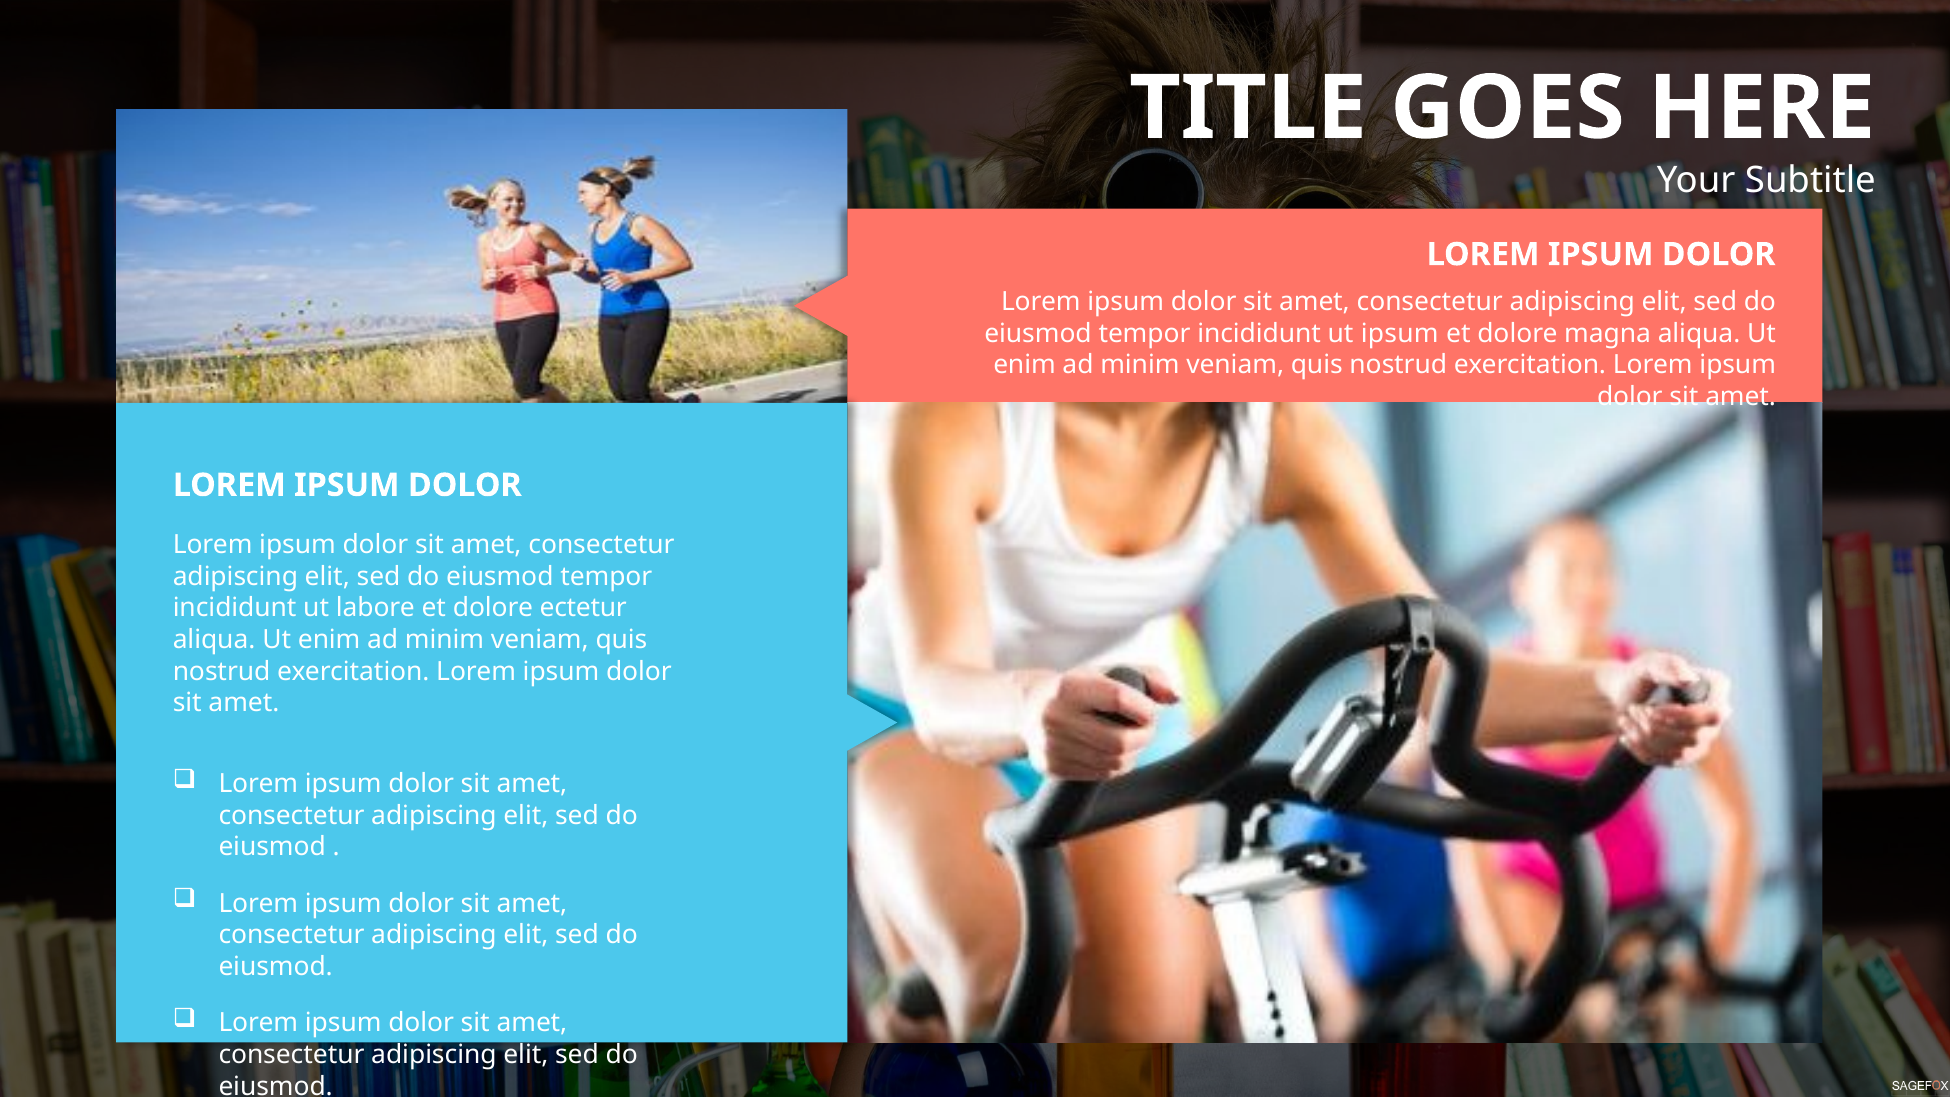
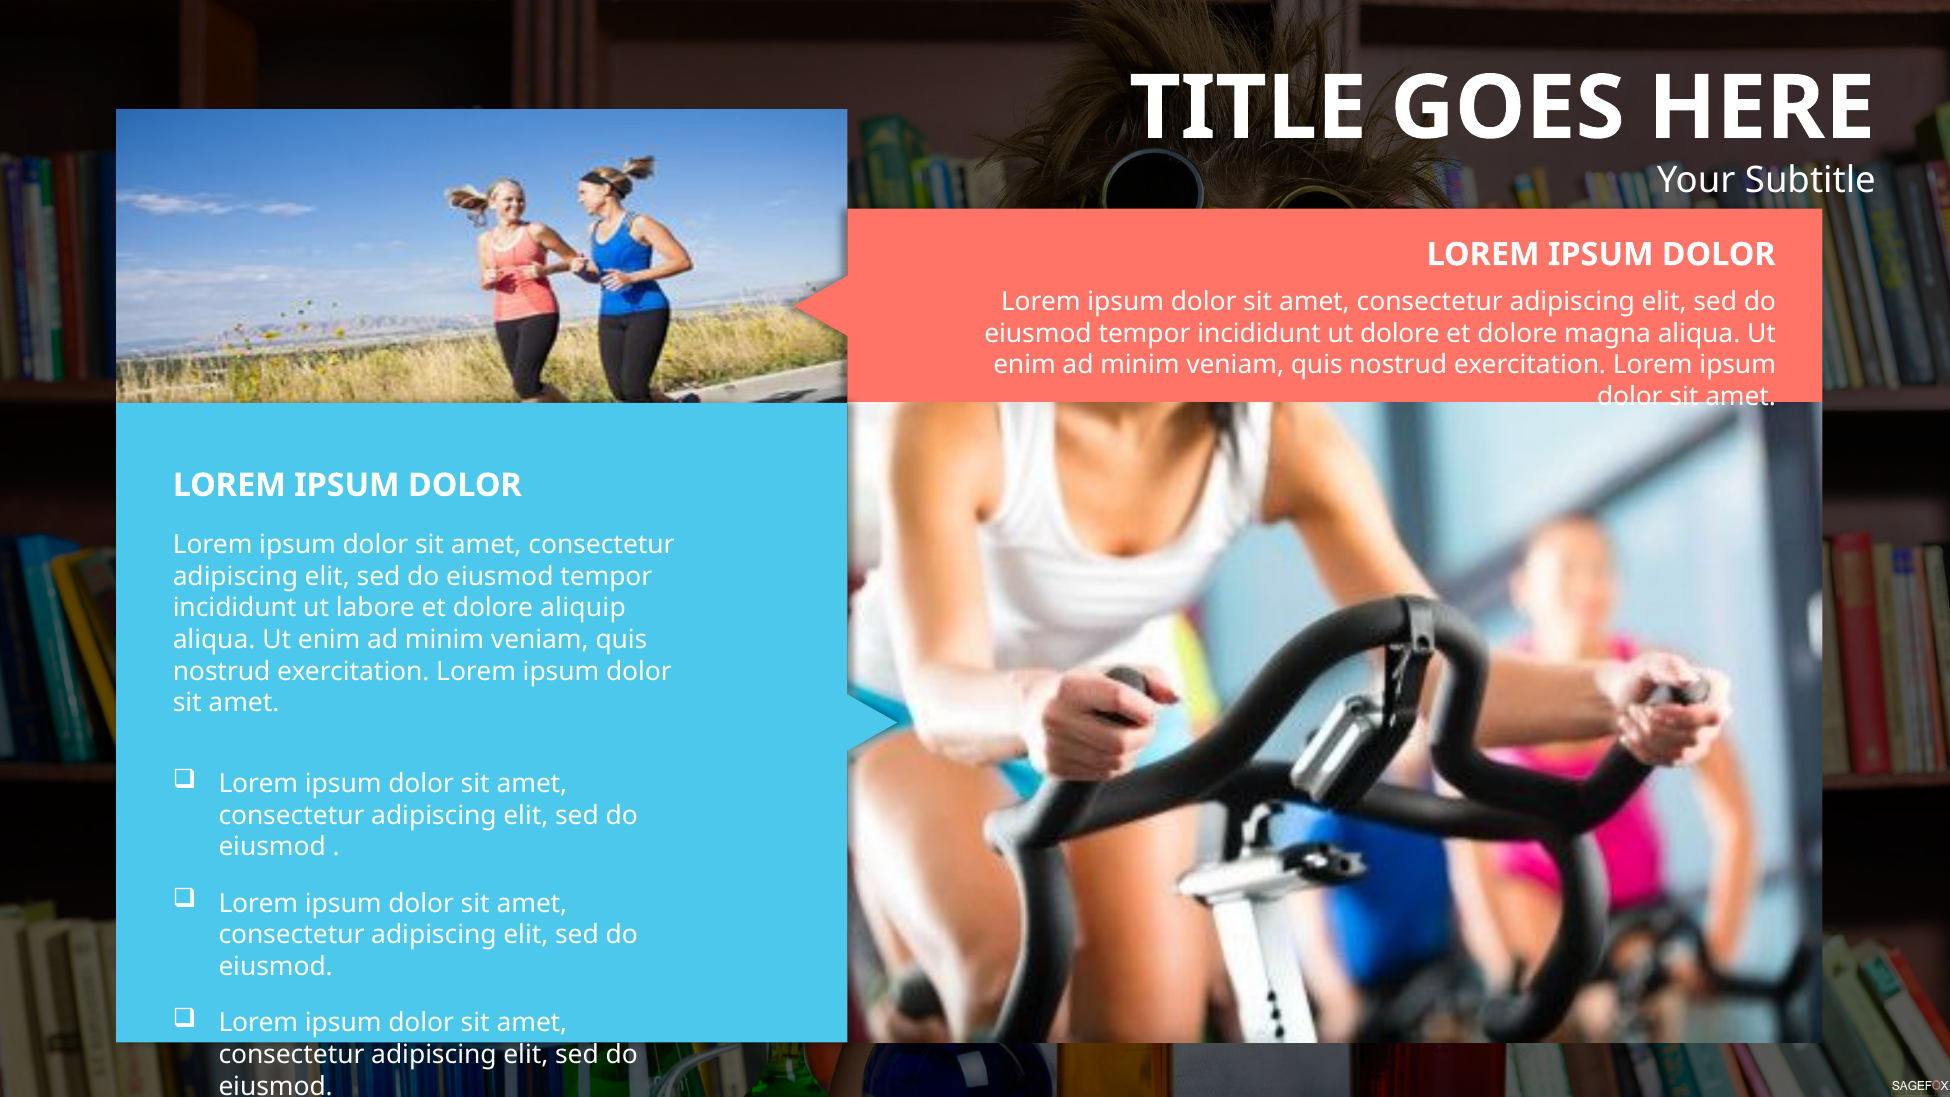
ut ipsum: ipsum -> dolore (1400, 333)
ectetur: ectetur -> aliquip (583, 608)
